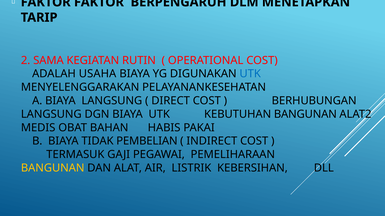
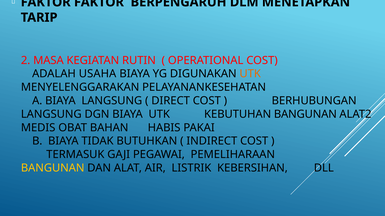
SAMA: SAMA -> MASA (48, 60)
UTK colour: blue -> orange (250, 74)
PEMBELIAN: PEMBELIAN -> BUTUHKAN (147, 141)
